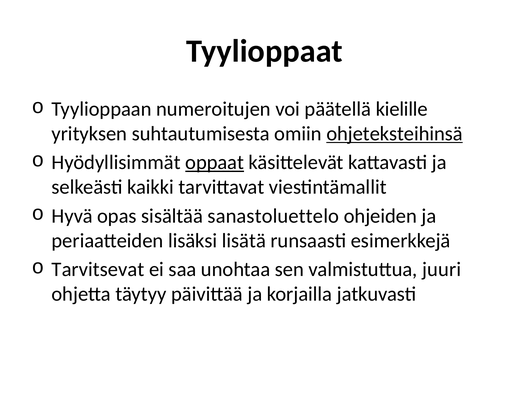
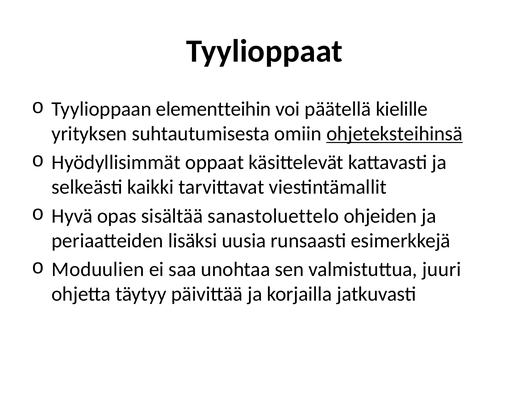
numeroitujen: numeroitujen -> elementteihin (214, 109)
oppaat underline: present -> none (215, 162)
lisätä: lisätä -> uusia (244, 240)
Tarvitsevat: Tarvitsevat -> Moduulien (98, 269)
